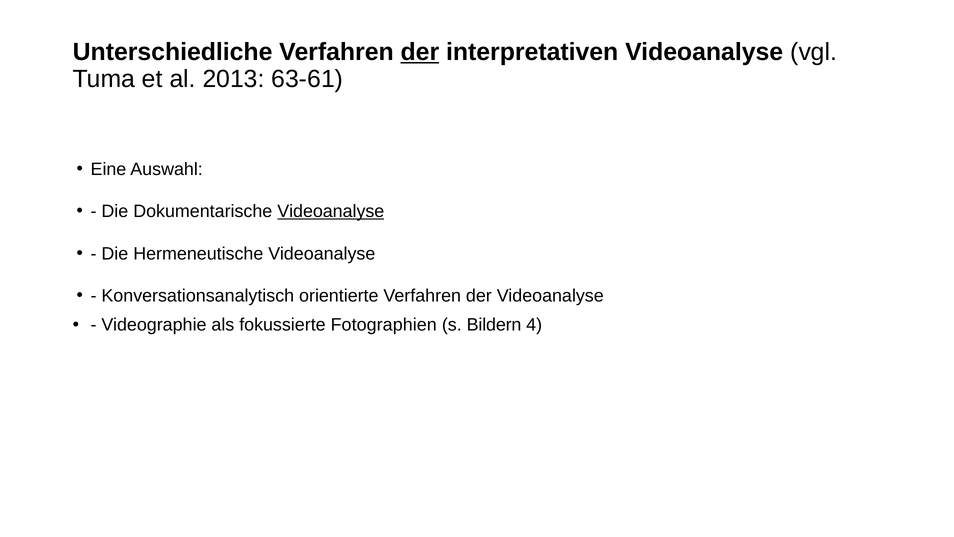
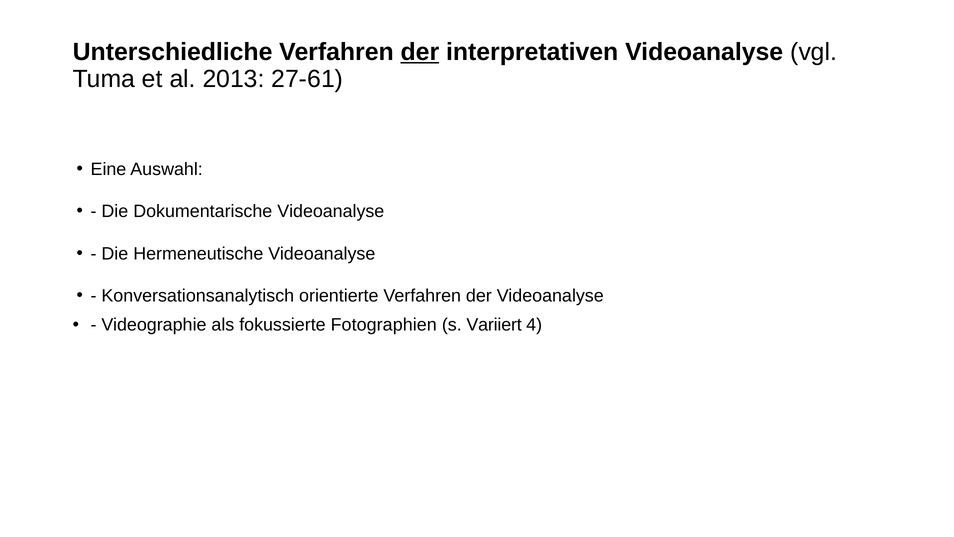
63-61: 63-61 -> 27-61 (307, 79)
Videoanalyse underline: present -> none (331, 211)
Bildern: Bildern -> Variiert (494, 325)
